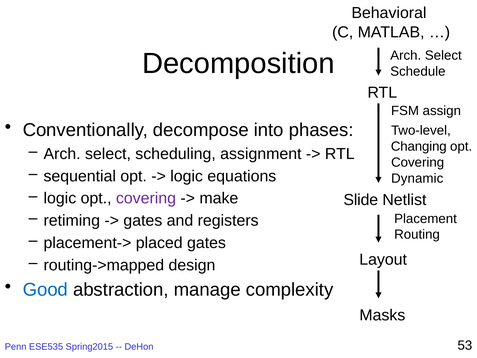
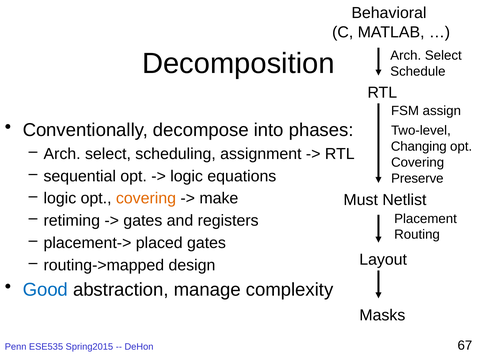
Dynamic: Dynamic -> Preserve (417, 178)
covering colour: purple -> orange (146, 198)
Slide: Slide -> Must (361, 200)
53: 53 -> 67 (465, 345)
